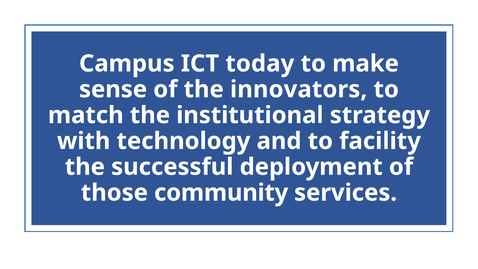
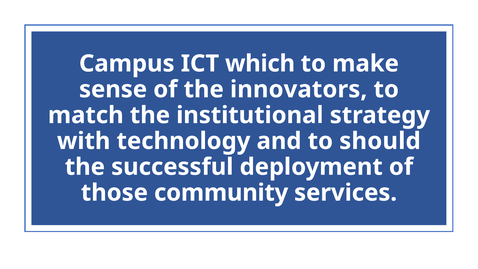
today: today -> which (260, 64)
facility: facility -> should (380, 141)
